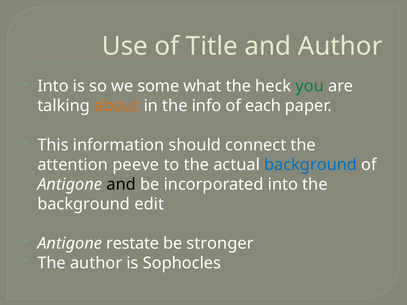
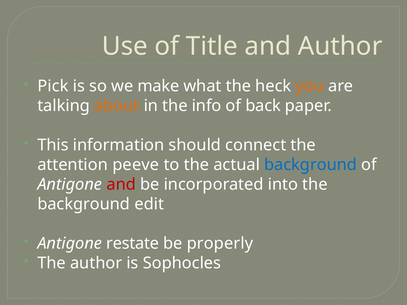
Into: Into -> Pick (53, 86)
some: some -> make (158, 86)
you colour: green -> orange (310, 86)
each: each -> back (263, 106)
and colour: black -> red (121, 185)
stronger: stronger -> properly (220, 244)
